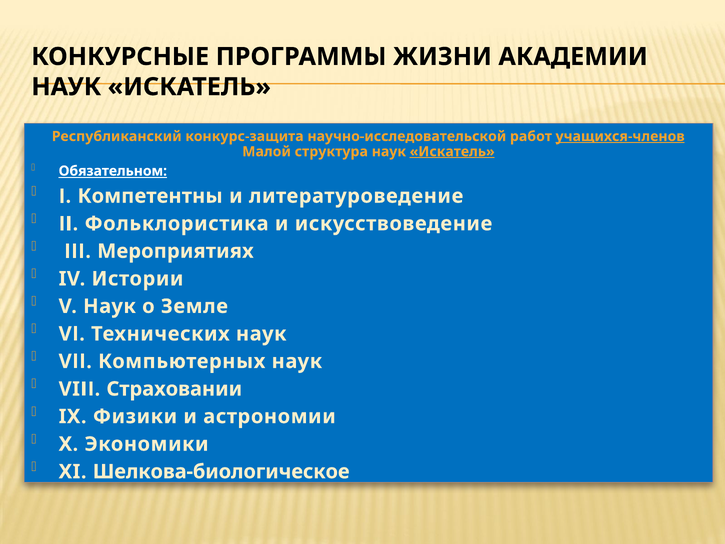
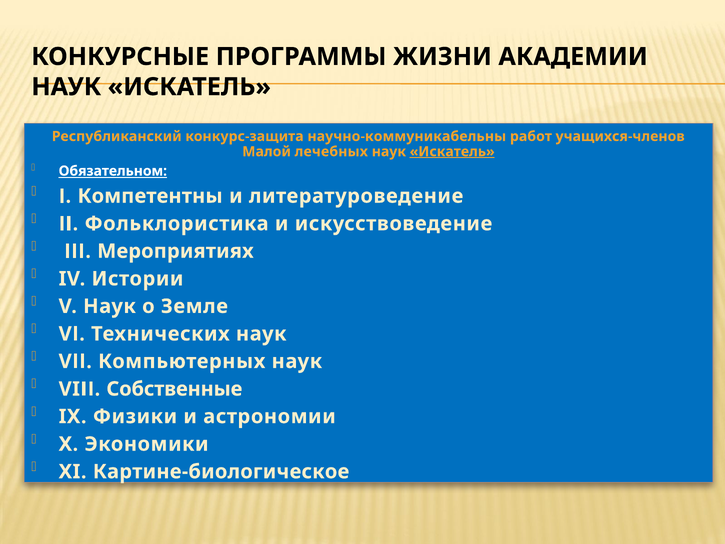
научно-исследовательской: научно-исследовательской -> научно-коммуникабельны (407, 136)
учащихся-членов underline: present -> none (620, 136)
структура: структура -> лечебных (331, 152)
Страховании: Страховании -> Собственные (174, 389)
Шелкова-биологическое: Шелкова-биологическое -> Картине-биологическое (221, 471)
